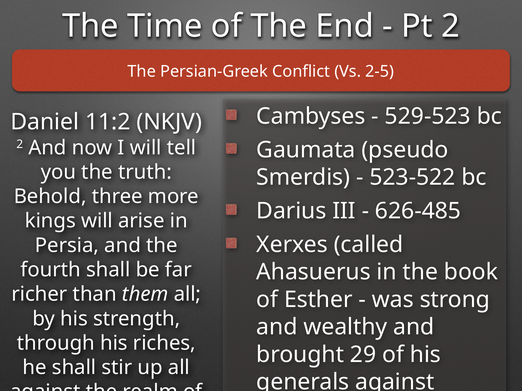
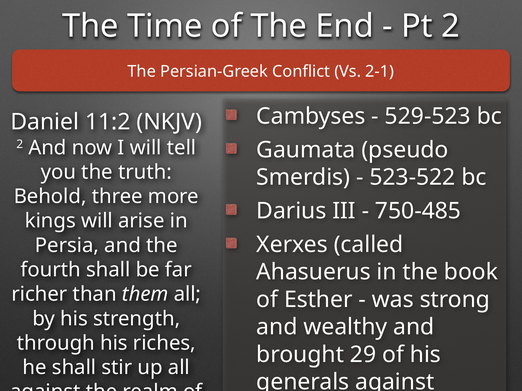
2-5: 2-5 -> 2-1 (380, 72)
626-485: 626-485 -> 750-485 (418, 211)
